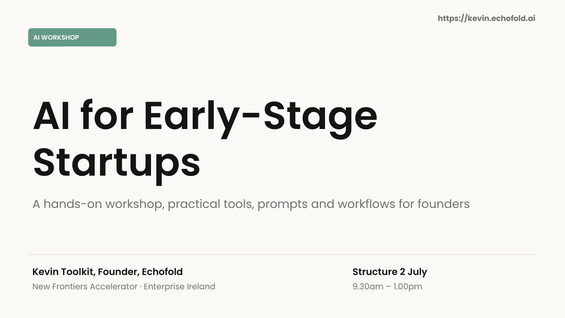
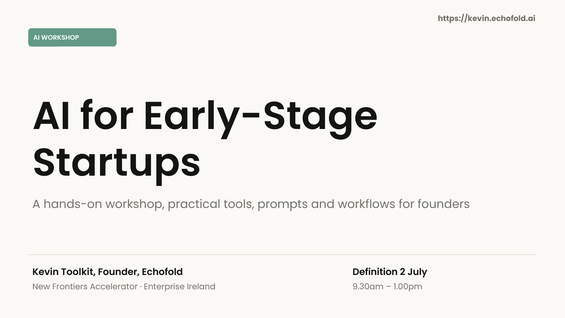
Structure: Structure -> Definition (375, 272)
